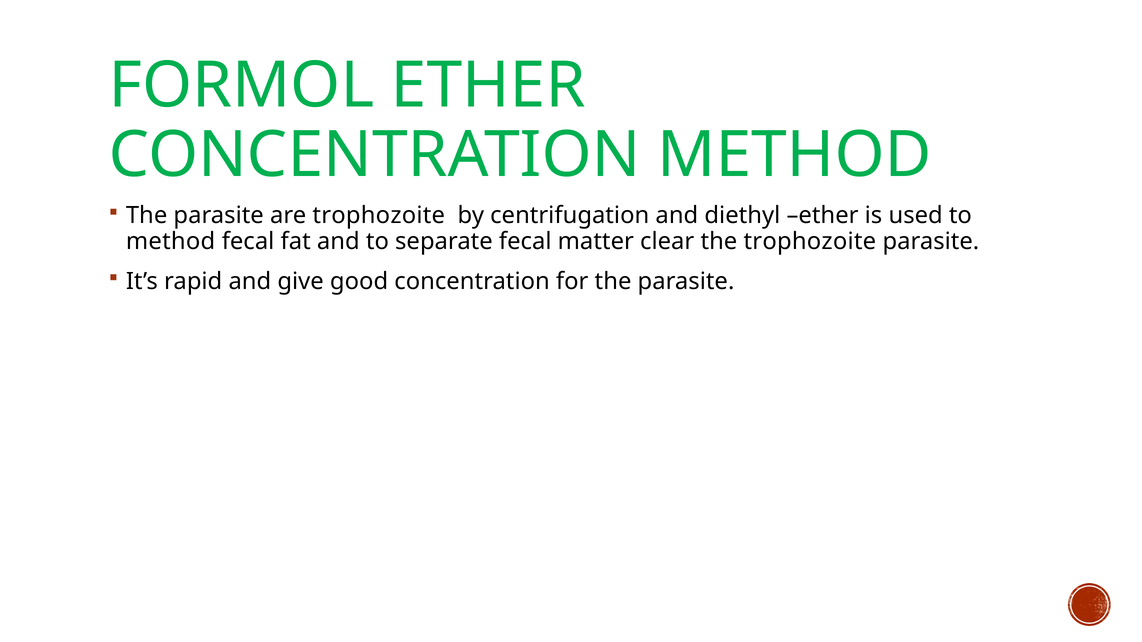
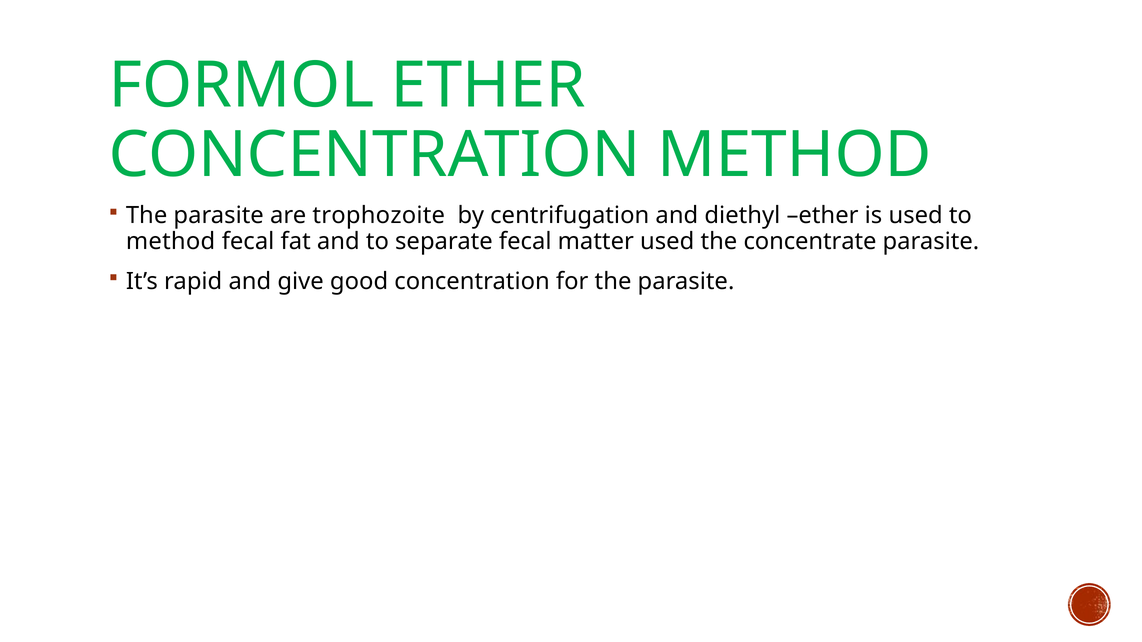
matter clear: clear -> used (667, 241)
the trophozoite: trophozoite -> concentrate (810, 241)
